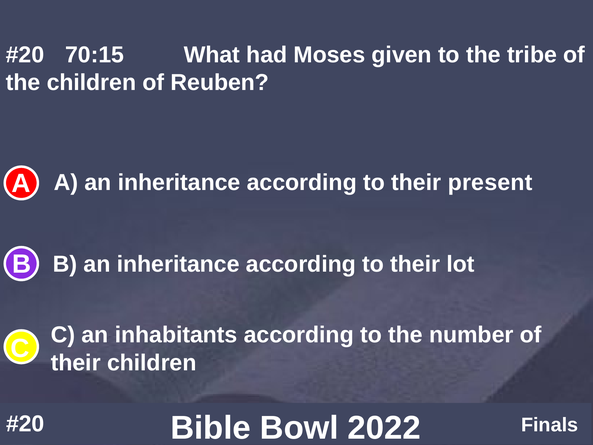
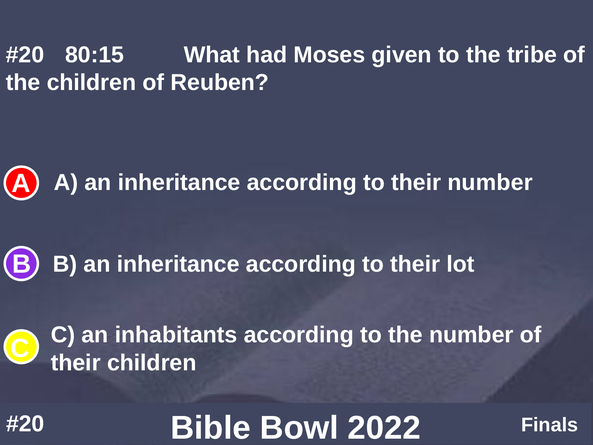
70:15: 70:15 -> 80:15 (95, 55)
their present: present -> number (490, 182)
